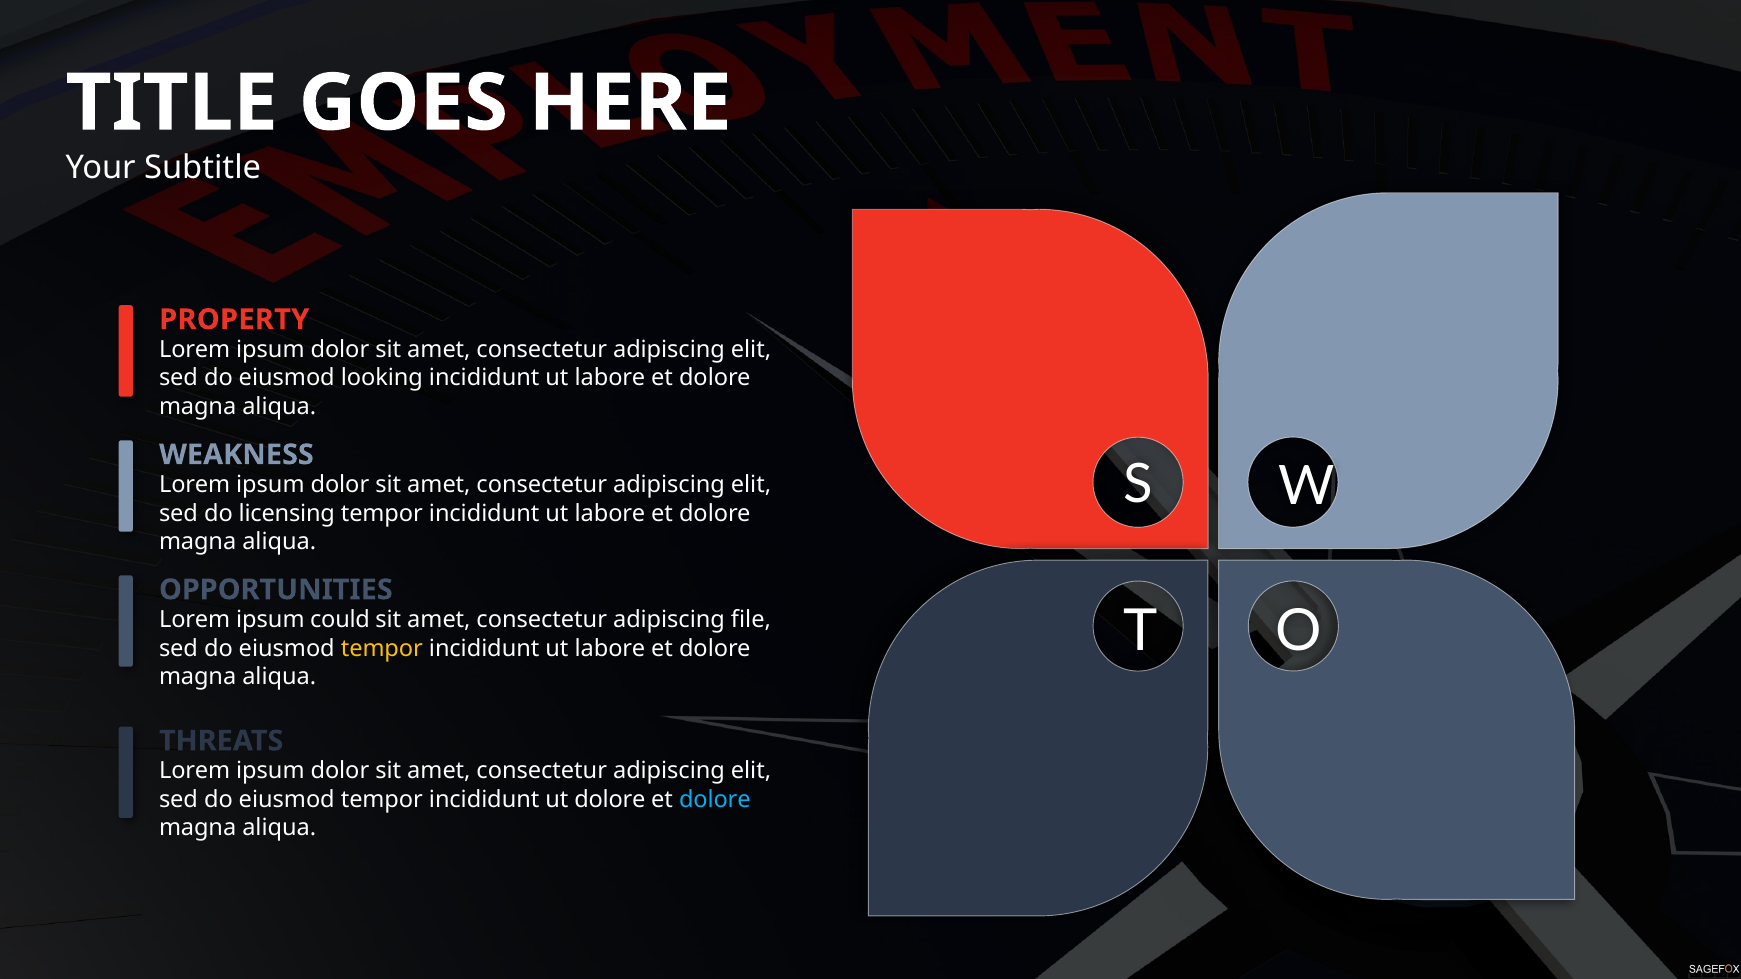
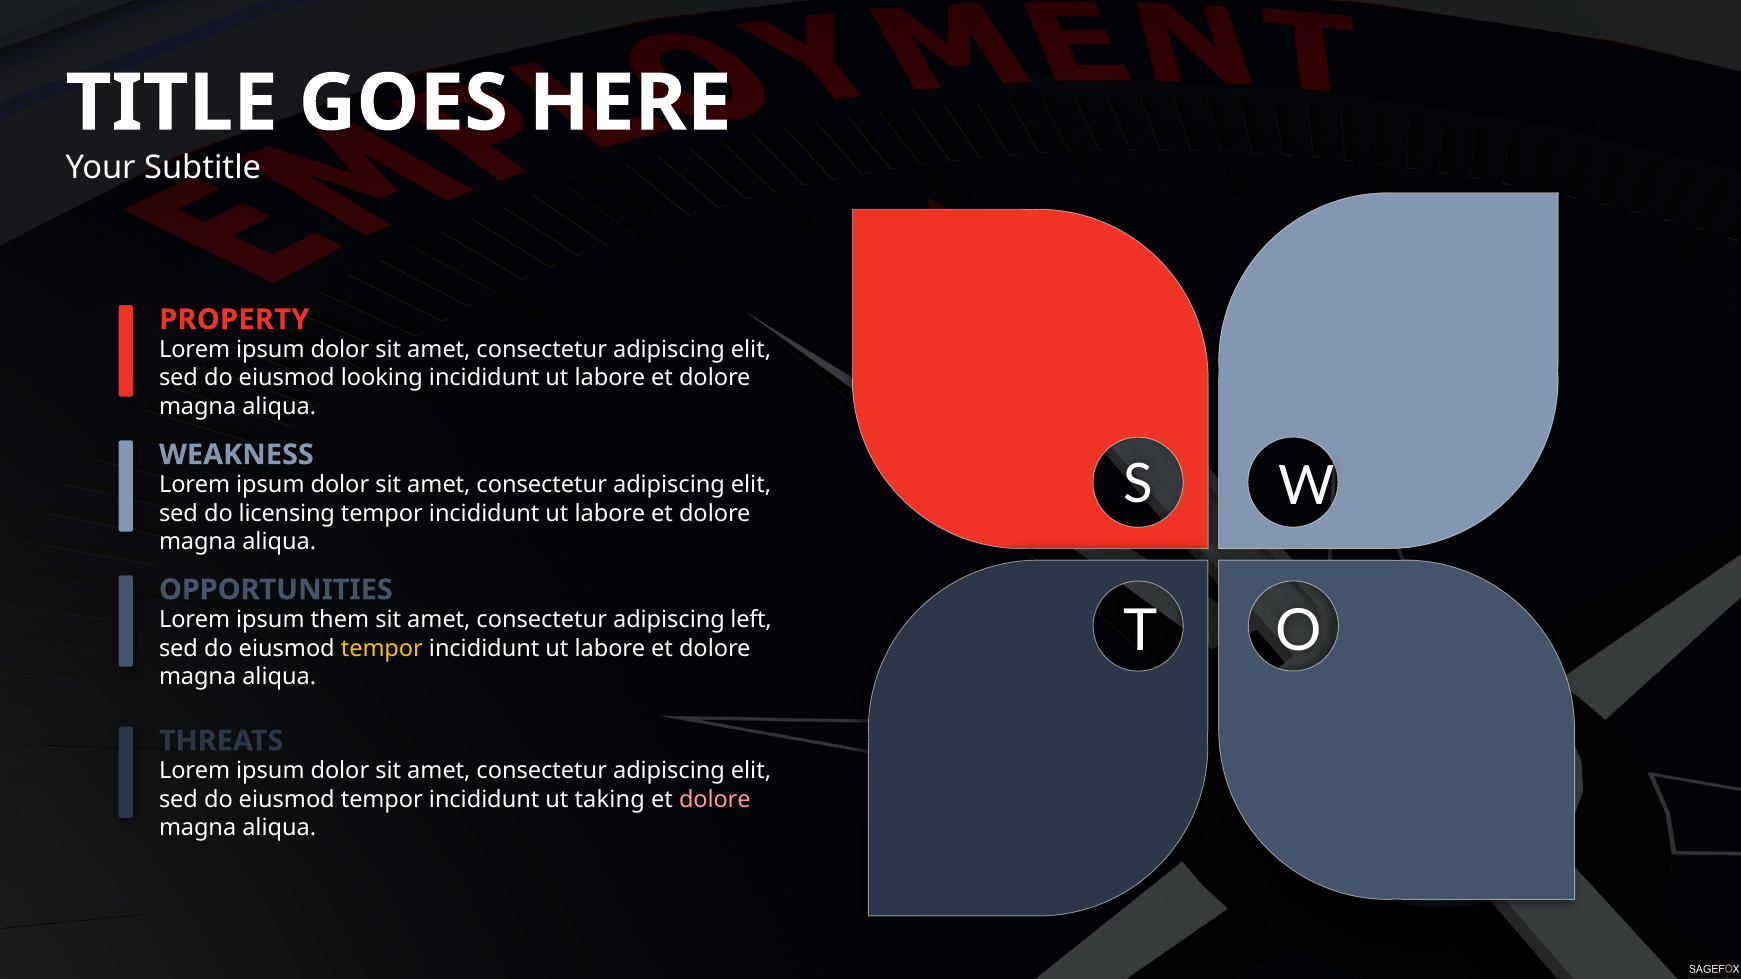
could: could -> them (340, 620)
file: file -> left (751, 620)
ut dolore: dolore -> taking (610, 800)
dolore colour: light blue -> pink (715, 800)
